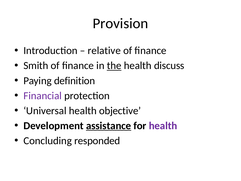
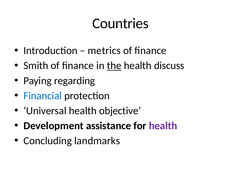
Provision: Provision -> Countries (121, 23)
relative: relative -> metrics (104, 51)
definition: definition -> regarding (75, 81)
Financial colour: purple -> blue (43, 96)
assistance underline: present -> none (109, 126)
responded: responded -> landmarks (97, 141)
